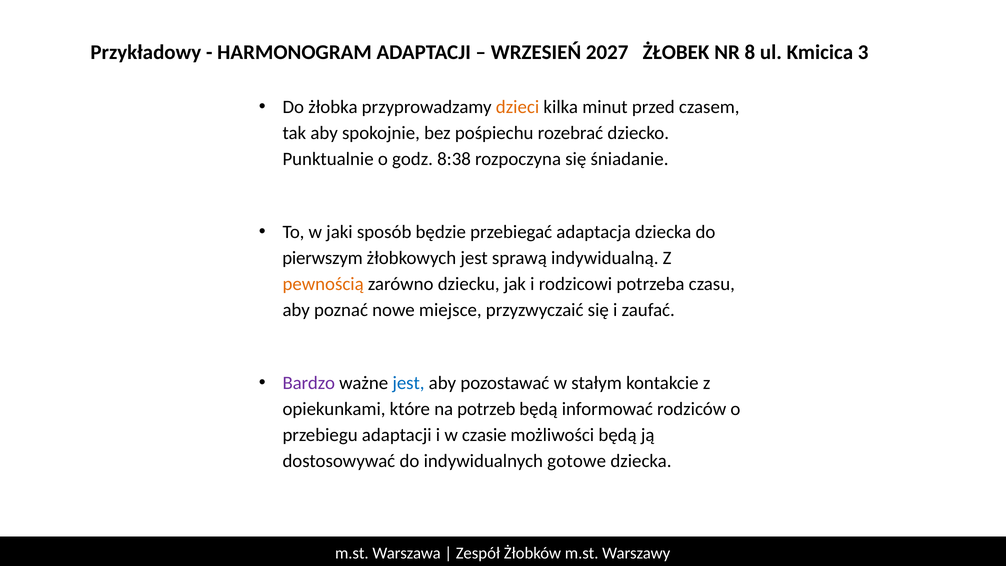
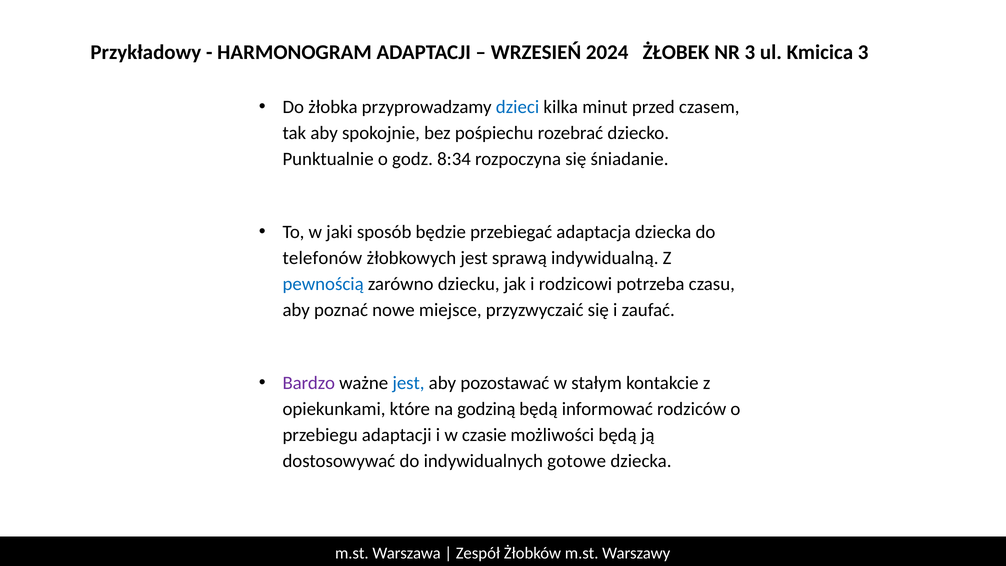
2027: 2027 -> 2024 (607, 52)
NR 8: 8 -> 3 (750, 52)
dzieci colour: orange -> blue (518, 107)
8:38: 8:38 -> 8:34 (454, 159)
pierwszym: pierwszym -> telefonów (322, 258)
pewnością colour: orange -> blue (323, 284)
potrzeb: potrzeb -> godziną (486, 409)
